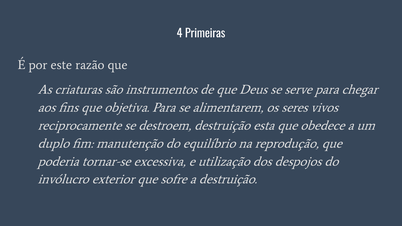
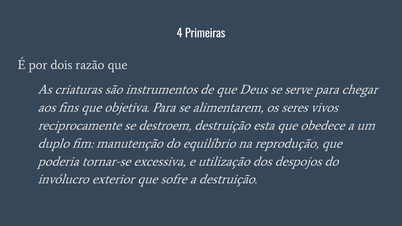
este: este -> dois (61, 65)
